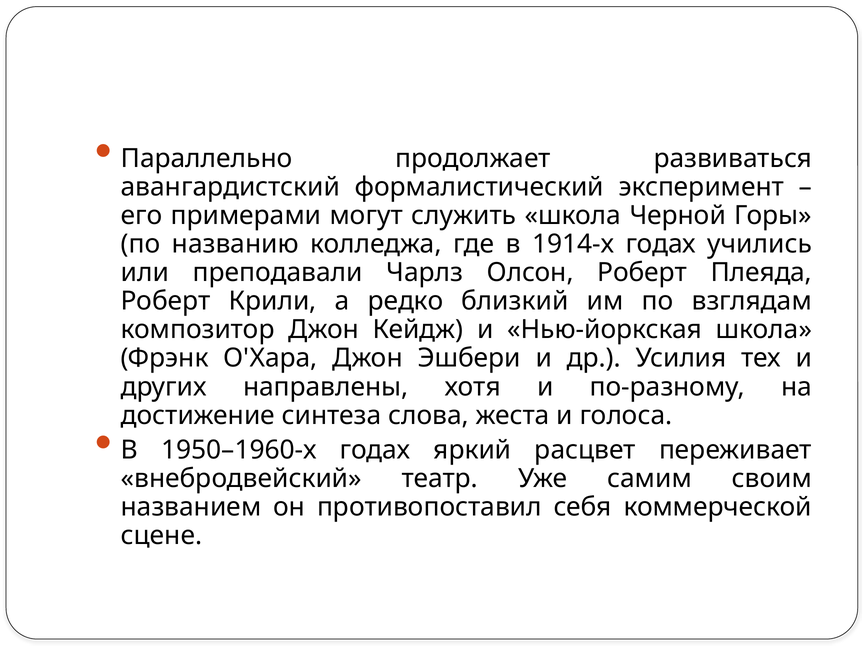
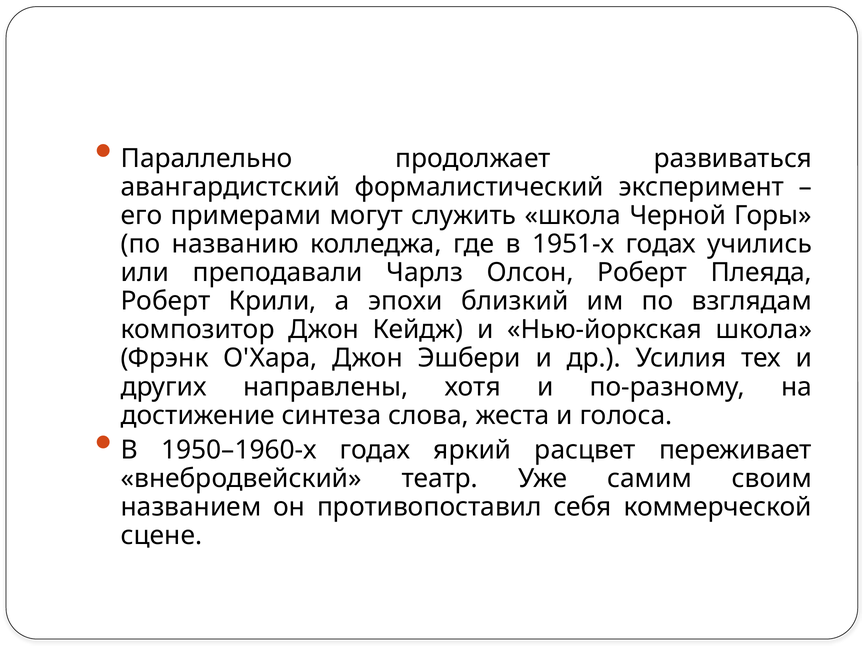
1914-х: 1914-х -> 1951-х (573, 244)
редко: редко -> эпохи (405, 301)
